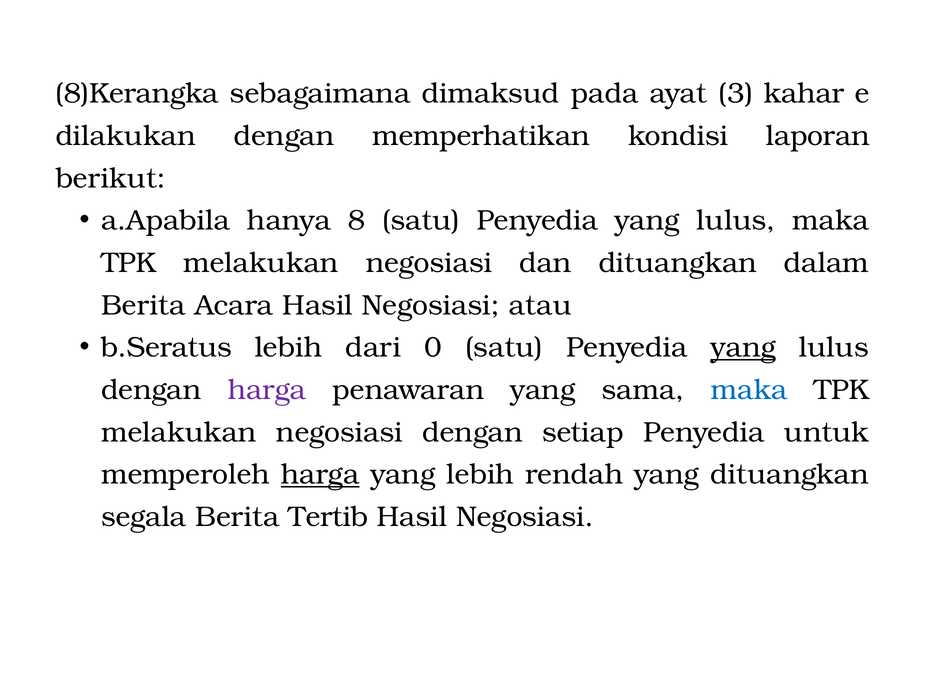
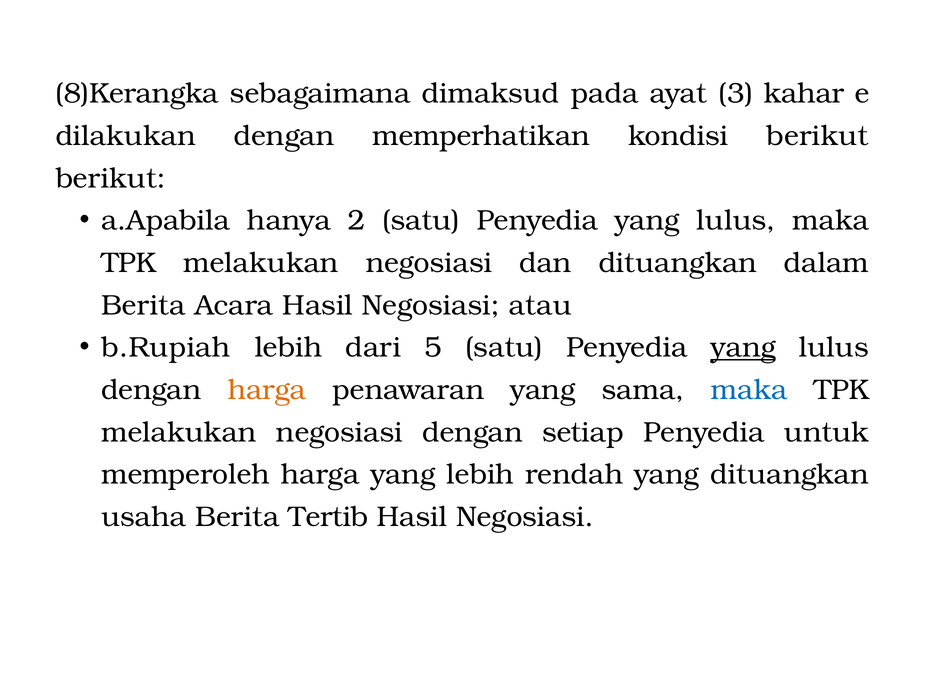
kondisi laporan: laporan -> berikut (818, 136)
8: 8 -> 2 (357, 221)
b.Seratus: b.Seratus -> b.Rupiah (166, 348)
0: 0 -> 5 (433, 348)
harga colour: purple -> orange (267, 390)
harga underline: present -> none (320, 474)
segala: segala -> usaha (144, 517)
